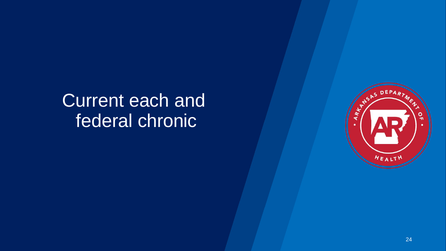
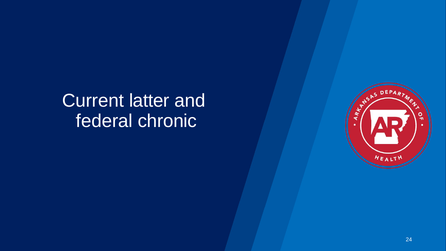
each: each -> latter (149, 101)
